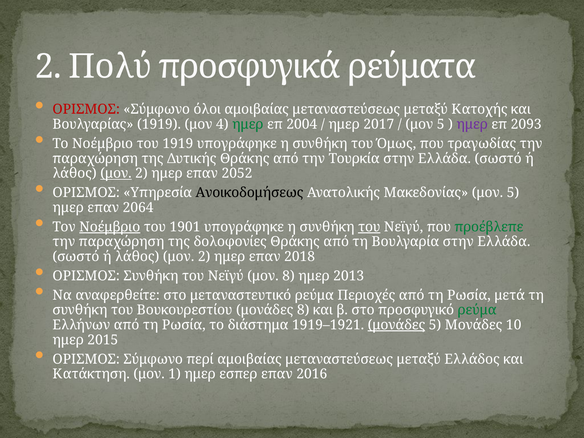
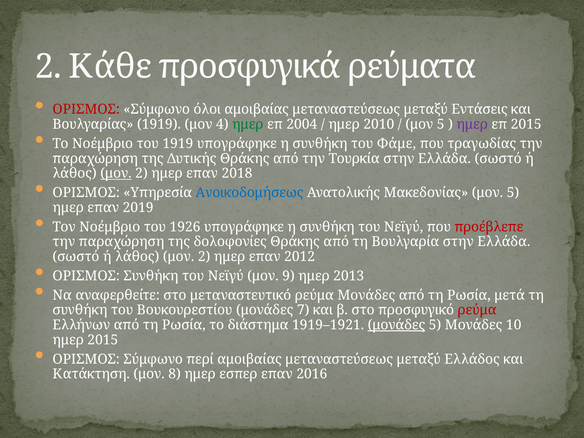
Πολύ: Πολύ -> Κάθε (110, 67)
Κατοχής: Κατοχής -> Εντάσεις (480, 109)
2017: 2017 -> 2010 (379, 124)
επ 2093: 2093 -> 2015 (526, 124)
Όμως: Όμως -> Φάμε (396, 144)
2052: 2052 -> 2018 (237, 173)
Ανοικοδομήσεως colour: black -> blue (250, 193)
2064: 2064 -> 2019 (138, 208)
Νοέμβριο underline: present -> none (110, 227)
1901: 1901 -> 1926 (185, 227)
του underline: present -> none (369, 227)
προέβλεπε colour: green -> red (489, 227)
2018: 2018 -> 2012 (300, 257)
μον 8: 8 -> 9 (288, 276)
ρεύμα Περιοχές: Περιοχές -> Μονάδες (366, 295)
μονάδες 8: 8 -> 7 (303, 310)
ρεύμα colour: green -> red (477, 310)
1: 1 -> 8 (175, 374)
